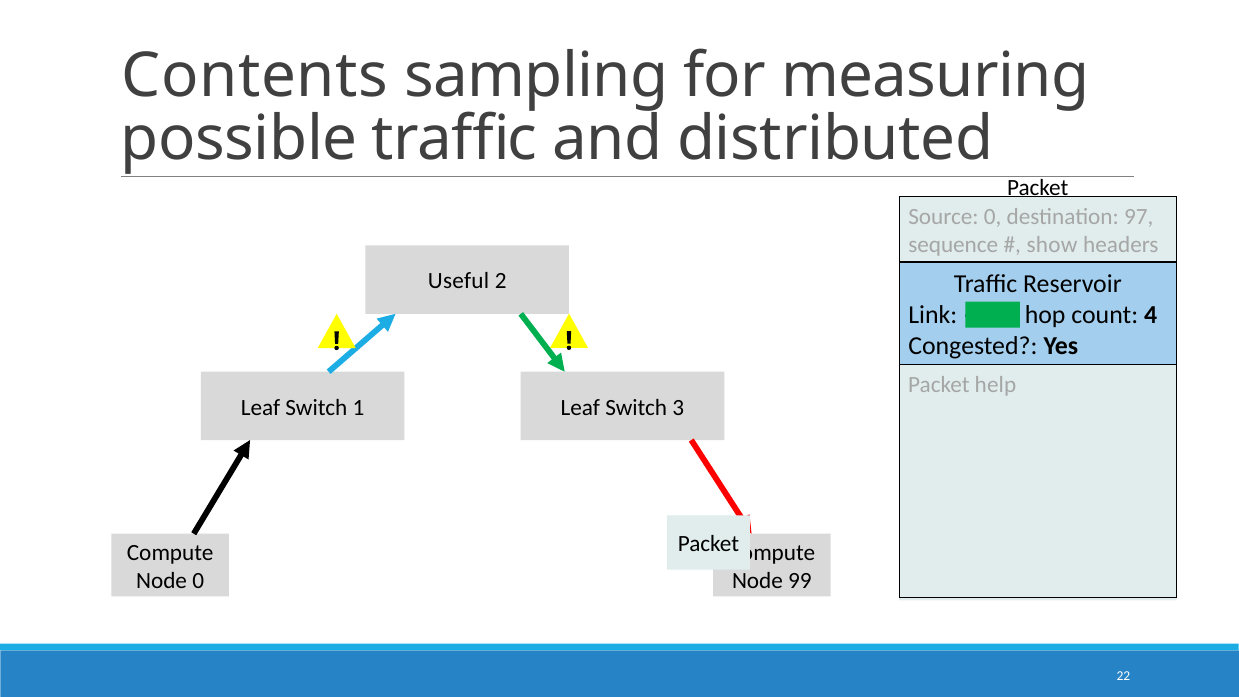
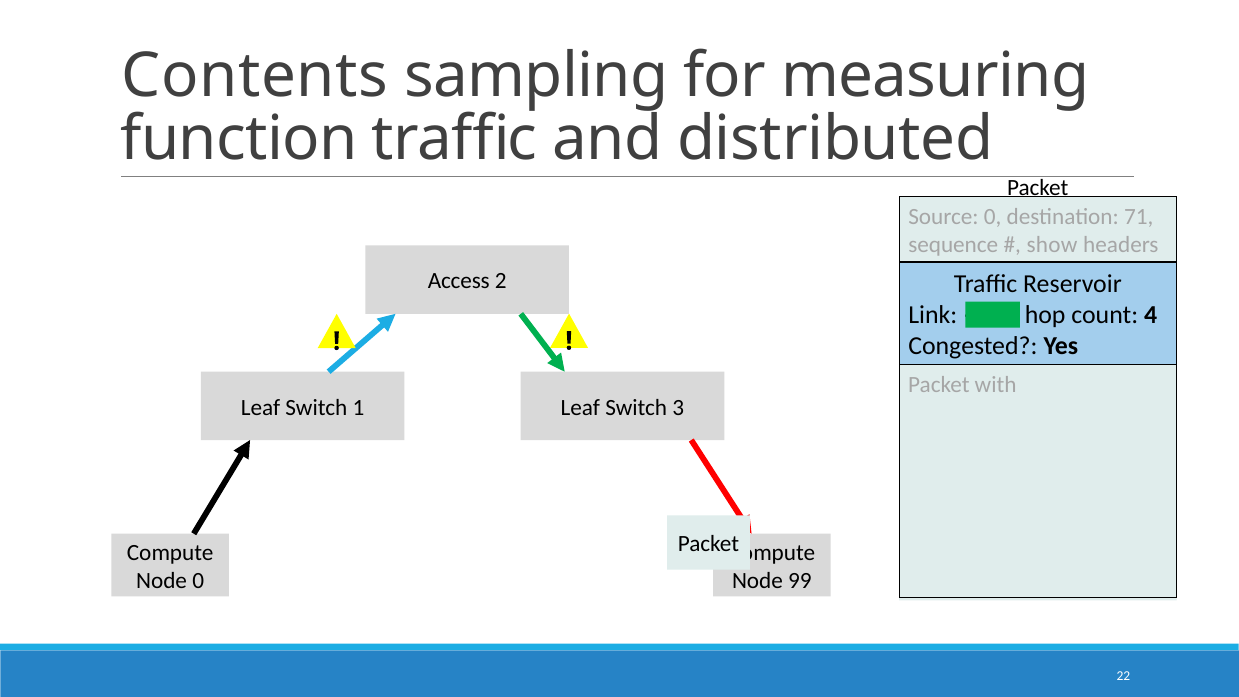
possible: possible -> function (239, 139)
97: 97 -> 71 (1139, 217)
Useful: Useful -> Access (459, 281)
help: help -> with (996, 385)
